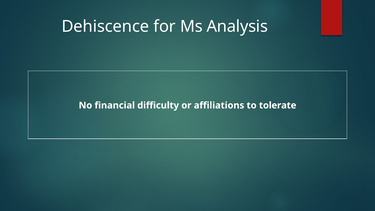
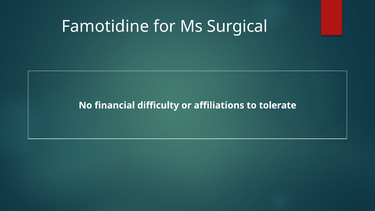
Dehiscence: Dehiscence -> Famotidine (105, 26)
Analysis: Analysis -> Surgical (237, 26)
